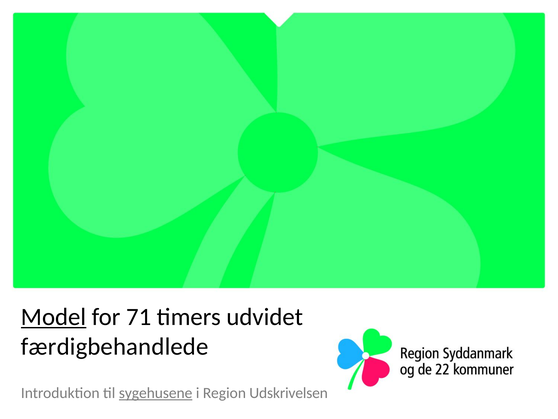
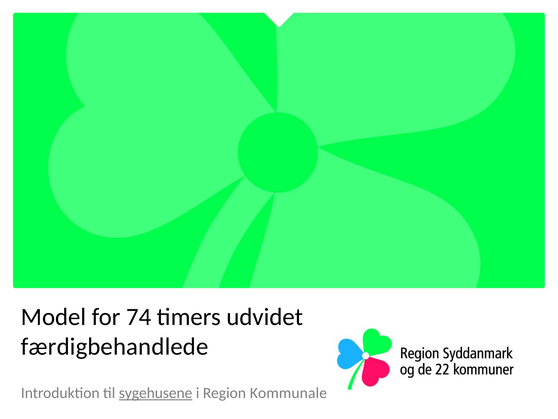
Model underline: present -> none (54, 317)
71: 71 -> 74 (139, 317)
Udskrivelsen: Udskrivelsen -> Kommunale (288, 393)
